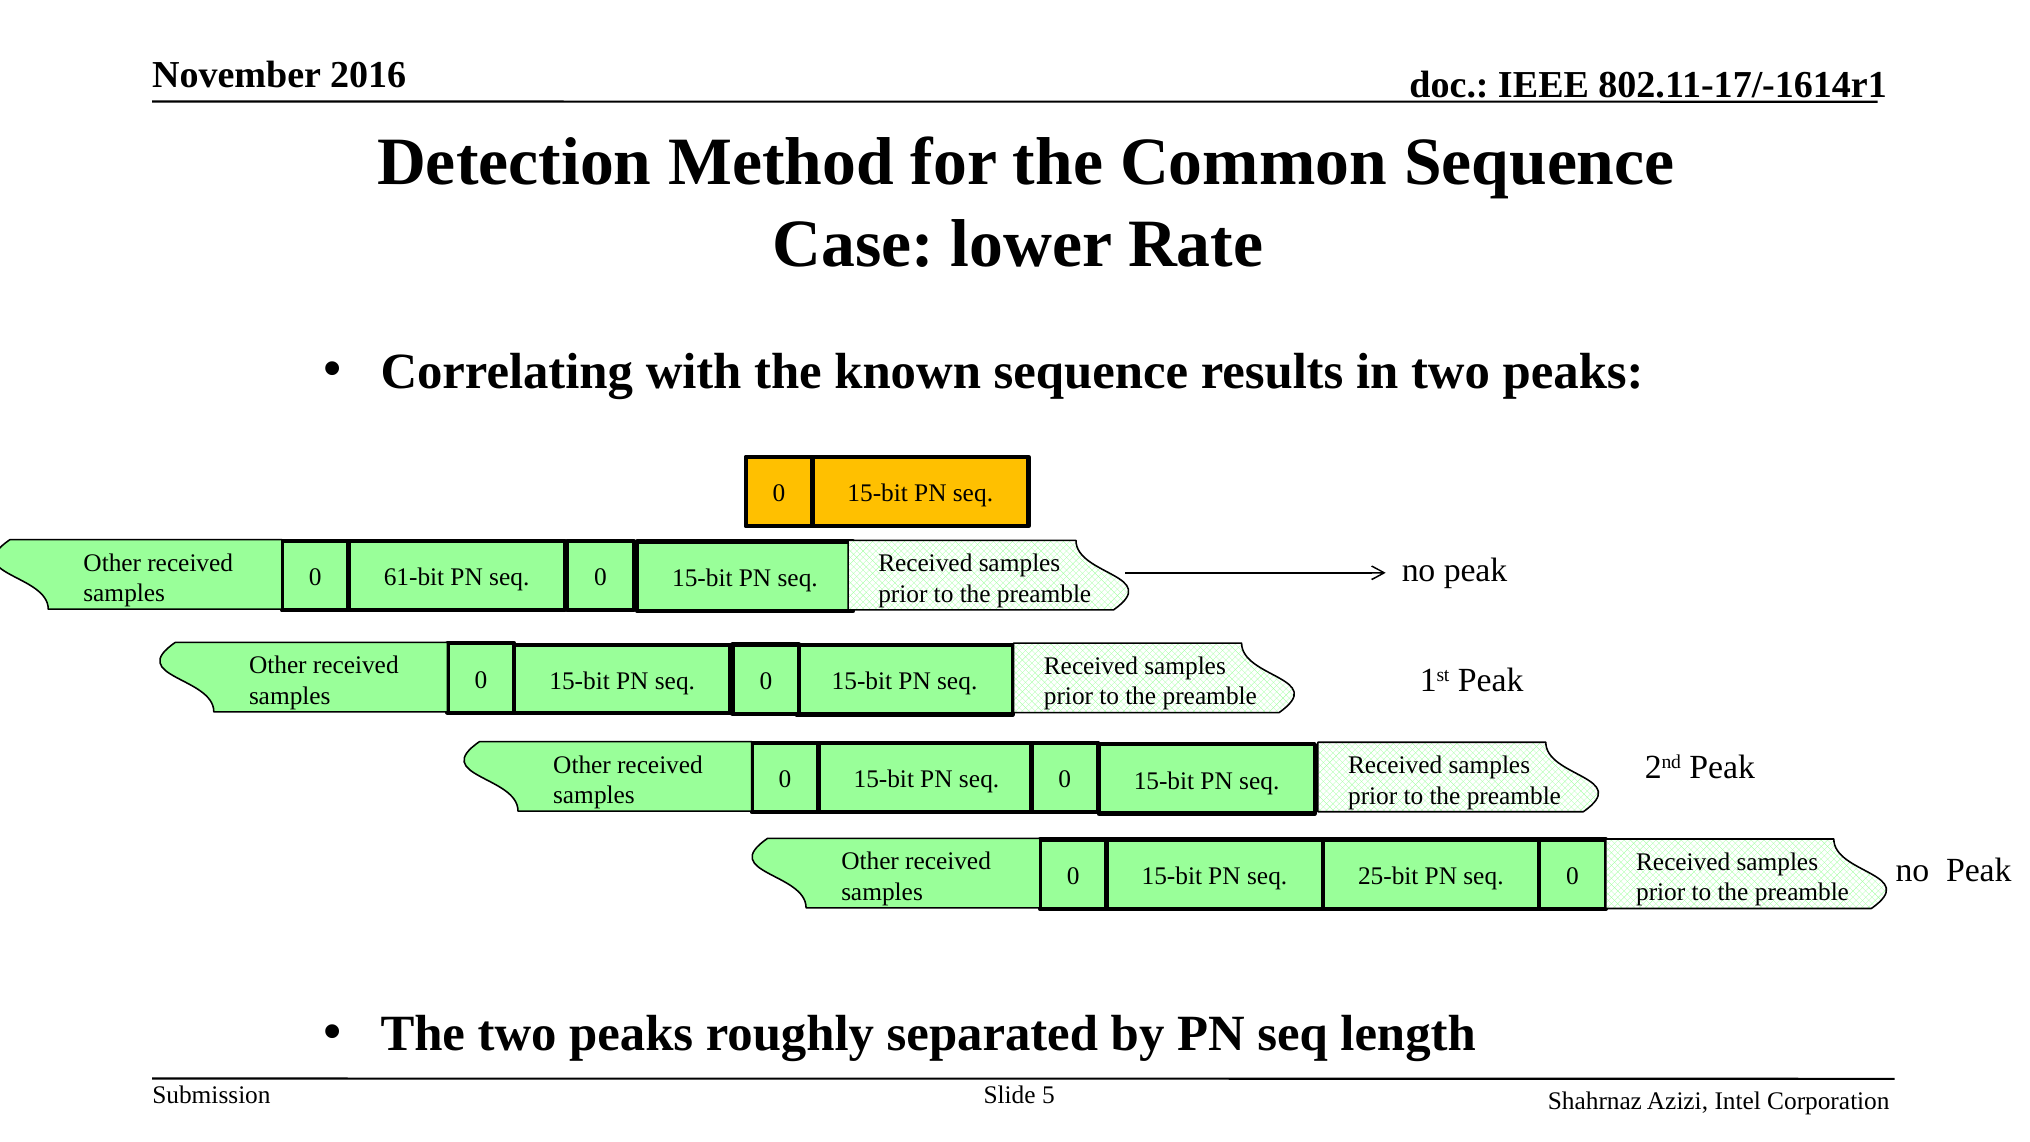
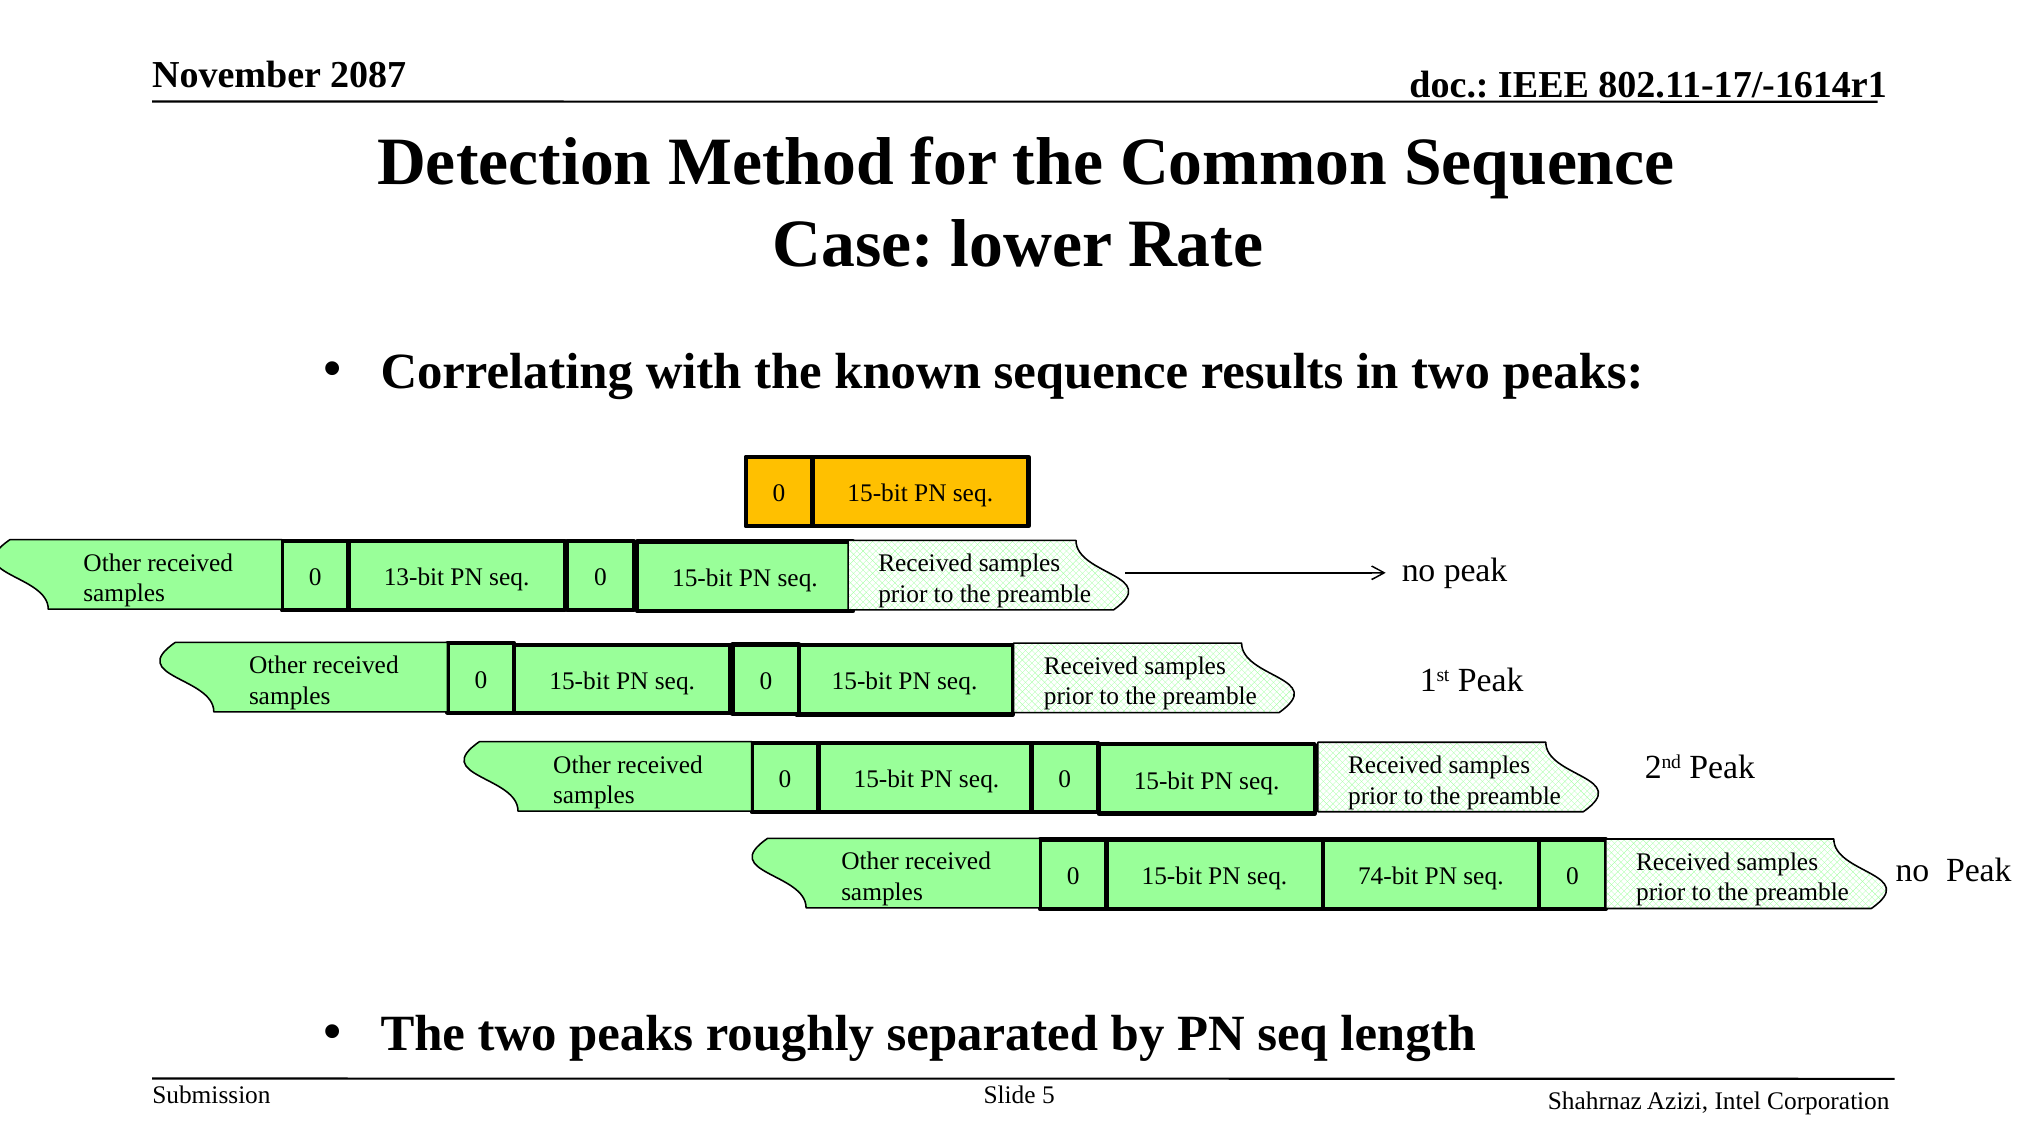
2016: 2016 -> 2087 (368, 74)
61-bit: 61-bit -> 13-bit (414, 577)
25-bit: 25-bit -> 74-bit (1388, 876)
